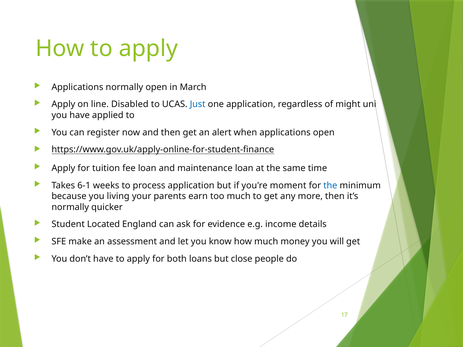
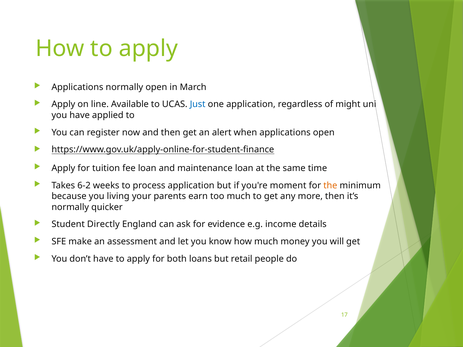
Disabled: Disabled -> Available (130, 104)
6-1: 6-1 -> 6-2 (84, 186)
the colour: blue -> orange (330, 186)
Located: Located -> Directly (103, 225)
close: close -> retail (242, 259)
